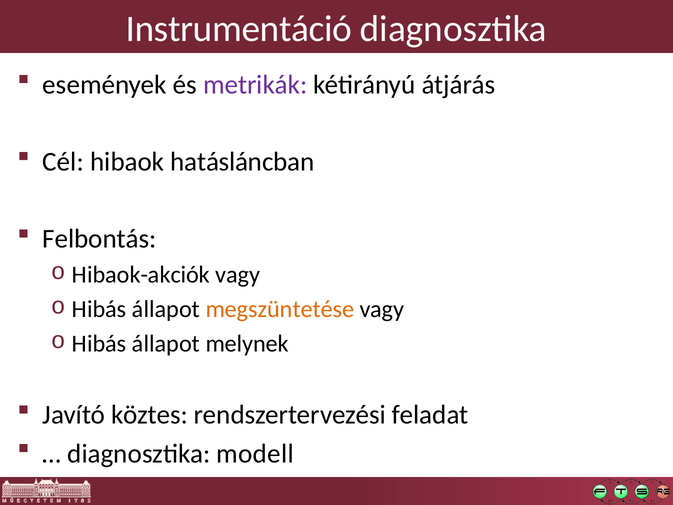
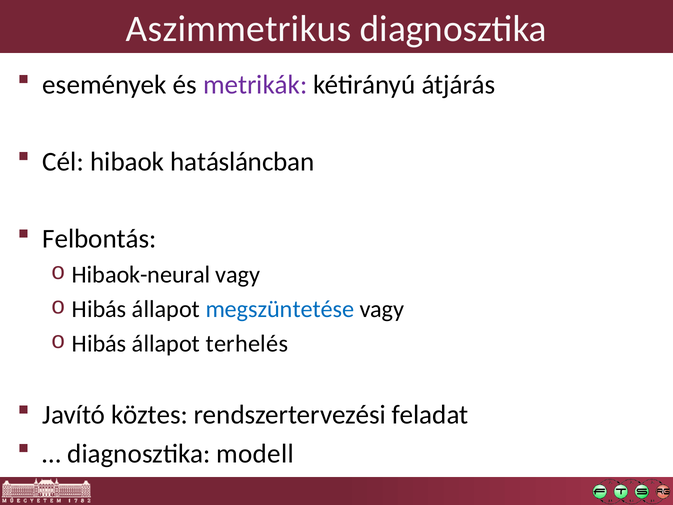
Instrumentáció: Instrumentáció -> Aszimmetrikus (239, 29)
Hibaok-akciók: Hibaok-akciók -> Hibaok-neural (141, 275)
megszüntetése colour: orange -> blue (280, 309)
melynek: melynek -> terhelés (247, 343)
